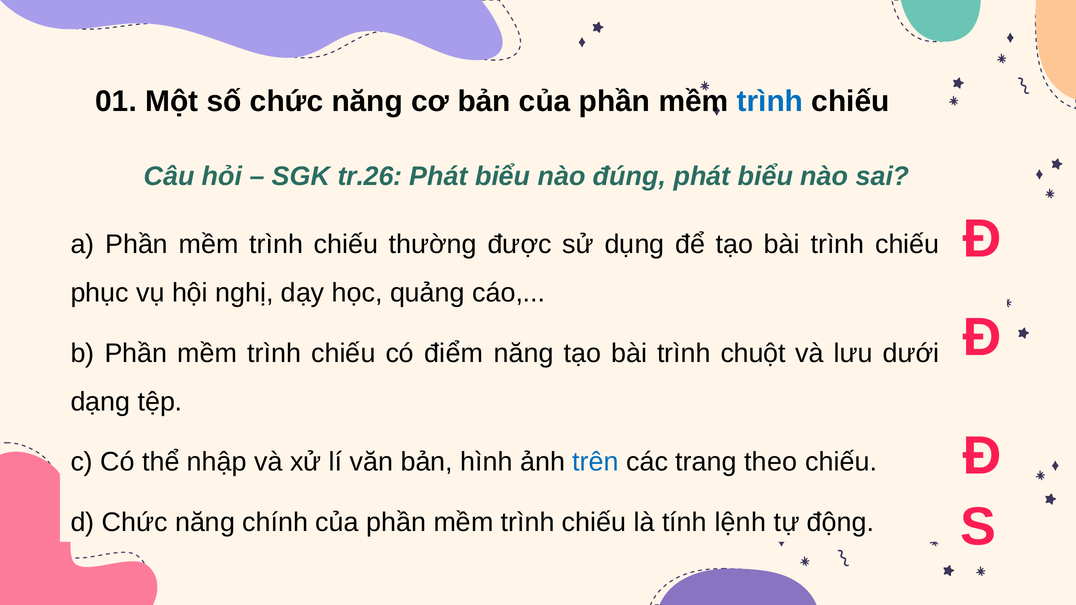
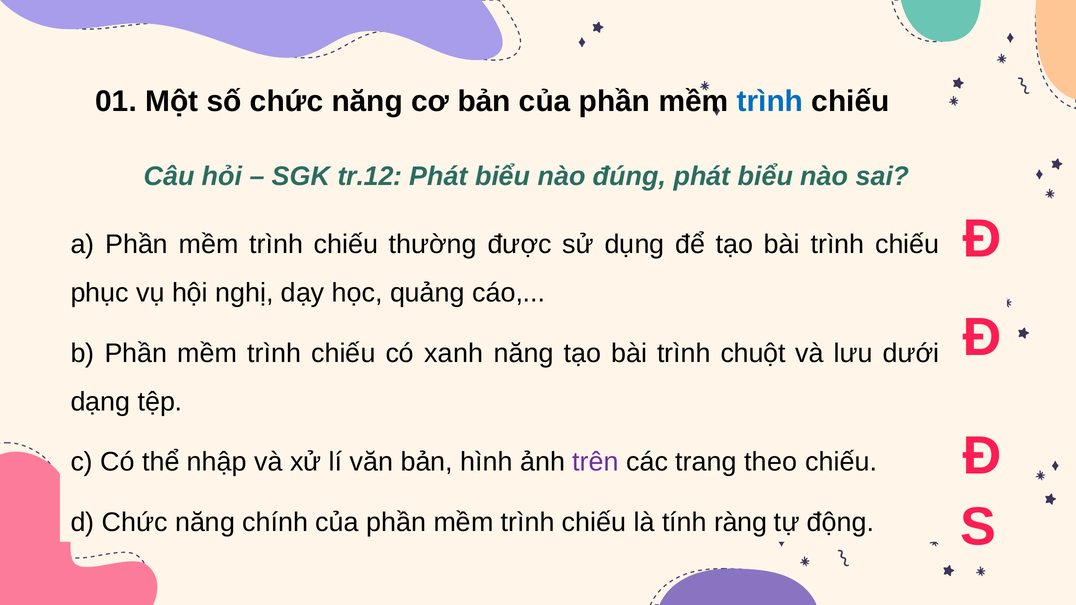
tr.26: tr.26 -> tr.12 (370, 176)
điểm: điểm -> xanh (454, 353)
trên colour: blue -> purple (596, 462)
lệnh: lệnh -> ràng (741, 523)
